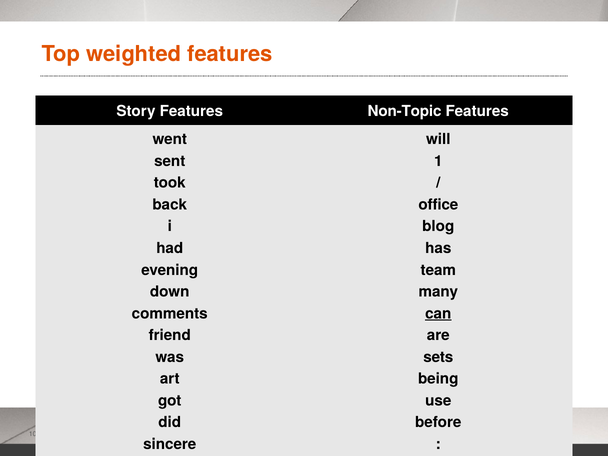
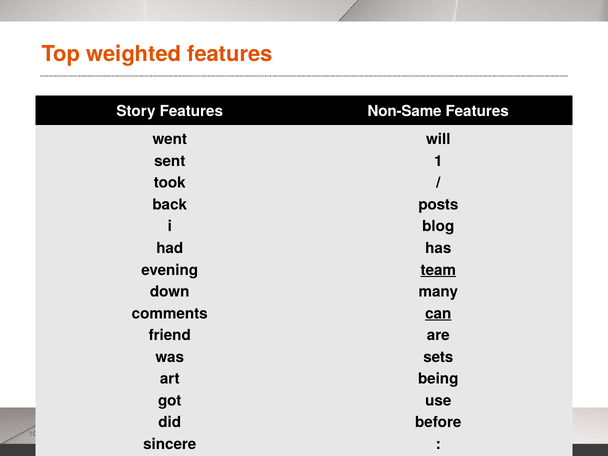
Non-Topic: Non-Topic -> Non-Same (405, 111)
office: office -> posts (438, 205)
team underline: none -> present (438, 270)
